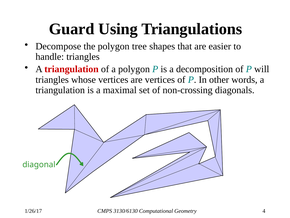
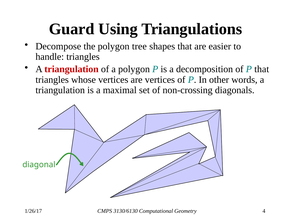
P will: will -> that (262, 69)
